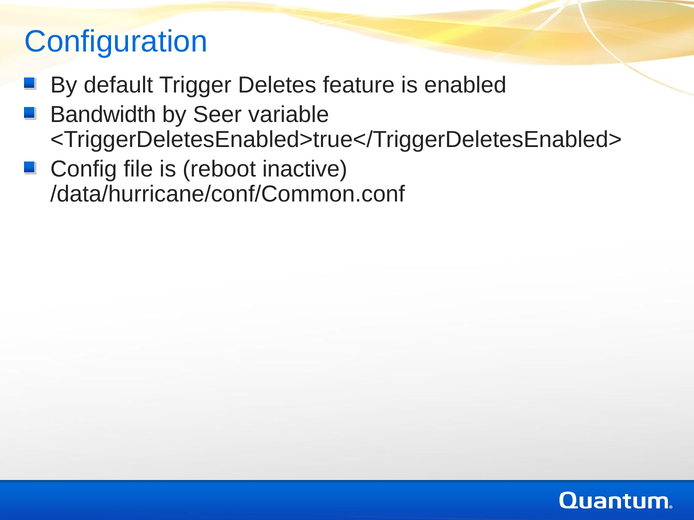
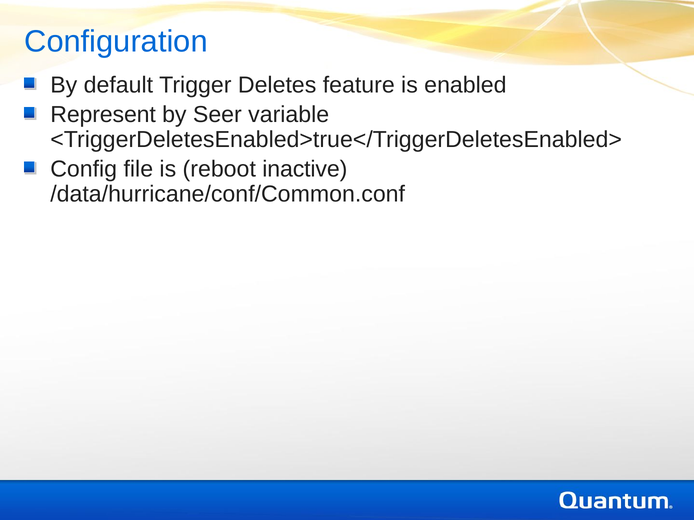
Bandwidth: Bandwidth -> Represent (103, 115)
